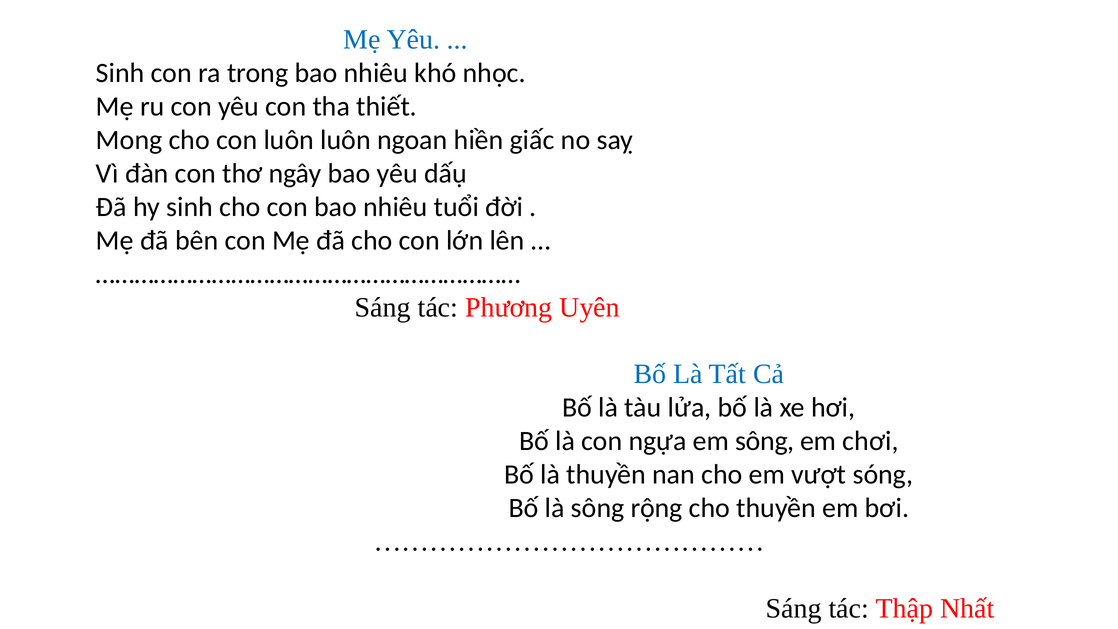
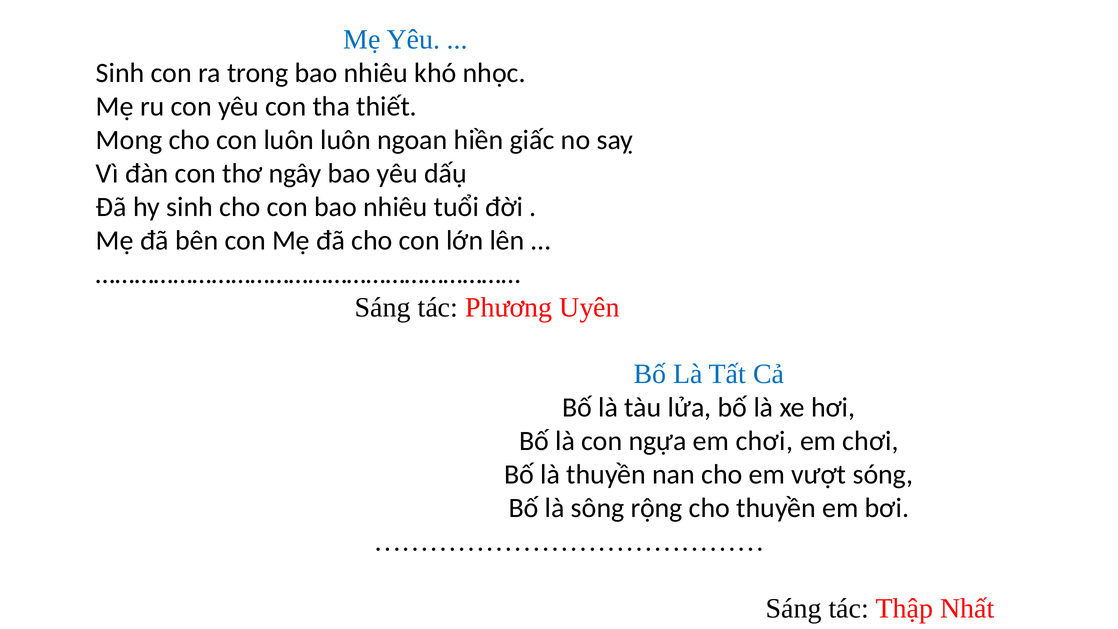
ngựa em sông: sông -> chơi (764, 441)
